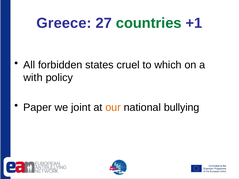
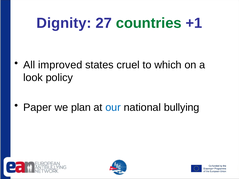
Greece: Greece -> Dignity (64, 23)
forbidden: forbidden -> improved (60, 65)
with: with -> look (33, 78)
joint: joint -> plan (81, 108)
our colour: orange -> blue (113, 108)
